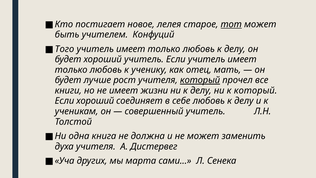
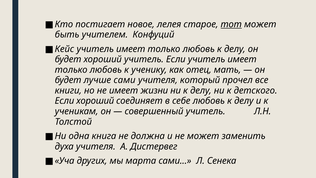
Того: Того -> Кейс (64, 49)
лучше рост: рост -> сами (125, 80)
который underline: present -> none (200, 80)
к который: который -> детского (256, 90)
